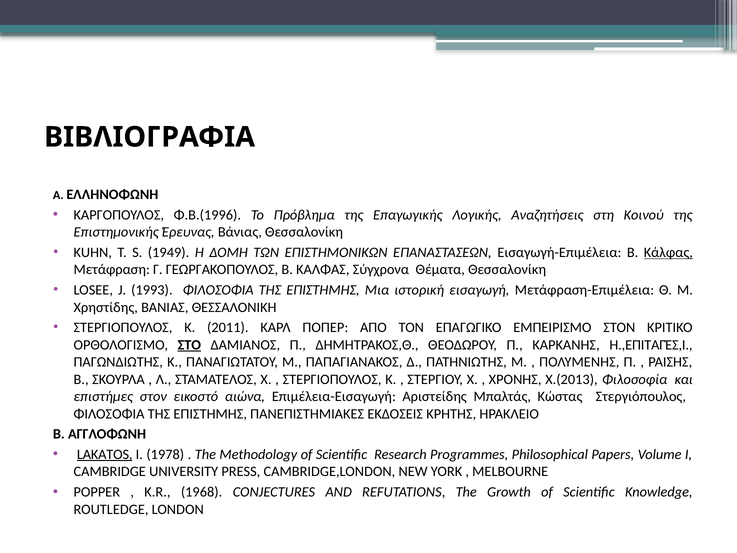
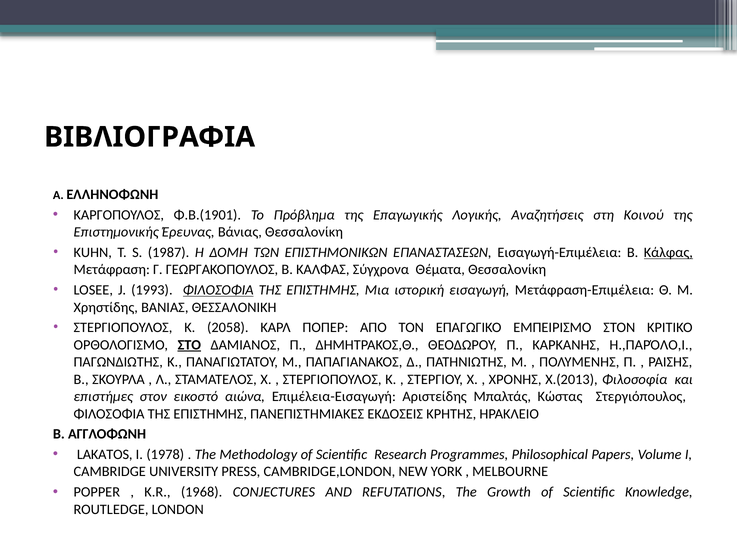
Φ.Β.(1996: Φ.Β.(1996 -> Φ.Β.(1901 (207, 215)
1949: 1949 -> 1987 (169, 252)
ΦΙΛΟΣΟΦΙΑ underline: none -> present (218, 290)
2011: 2011 -> 2058 (228, 328)
Η.,ΕΠΙΤΑΓΈΣ,Ι: Η.,ΕΠΙΤΑΓΈΣ,Ι -> Η.,ΠΑΡΌΛΟ,Ι (651, 345)
LAKATOS underline: present -> none (105, 454)
